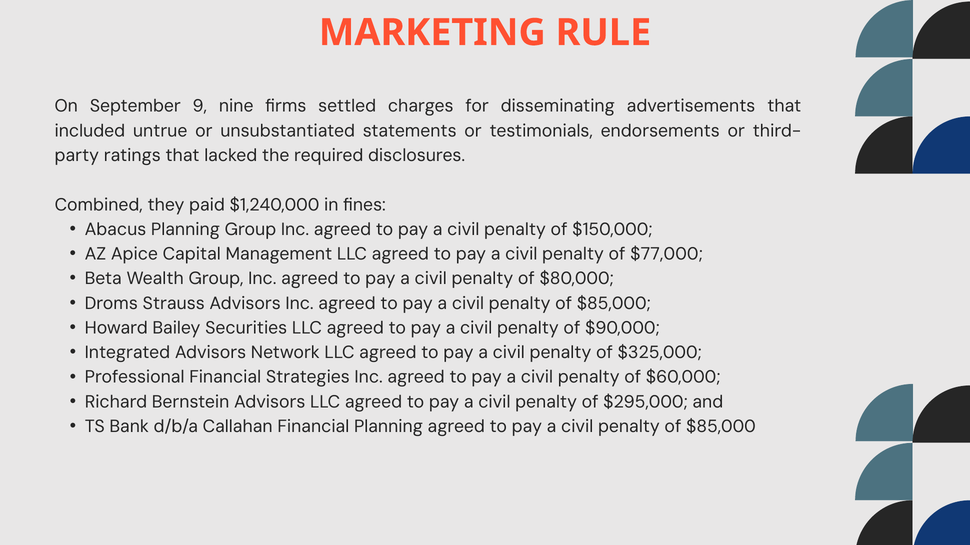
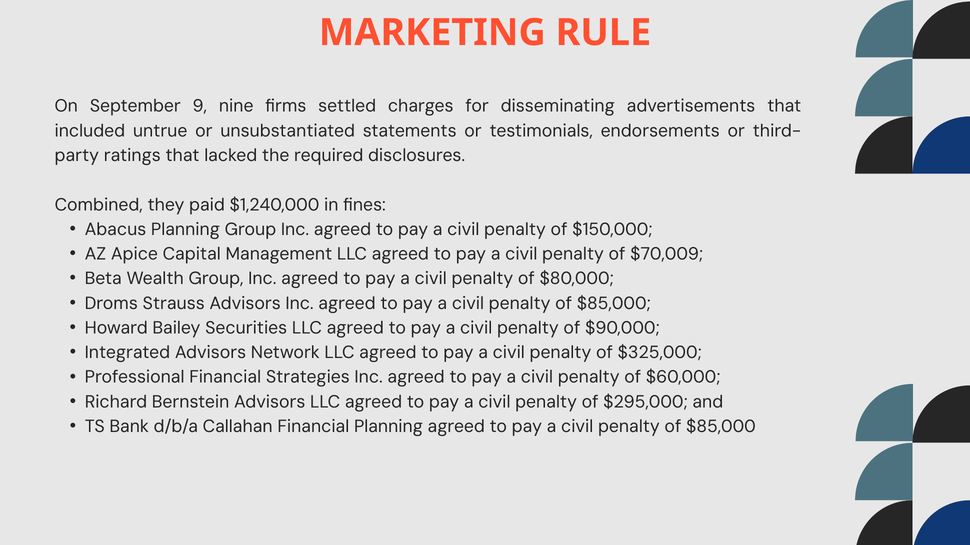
$77,000: $77,000 -> $70,009 (667, 254)
